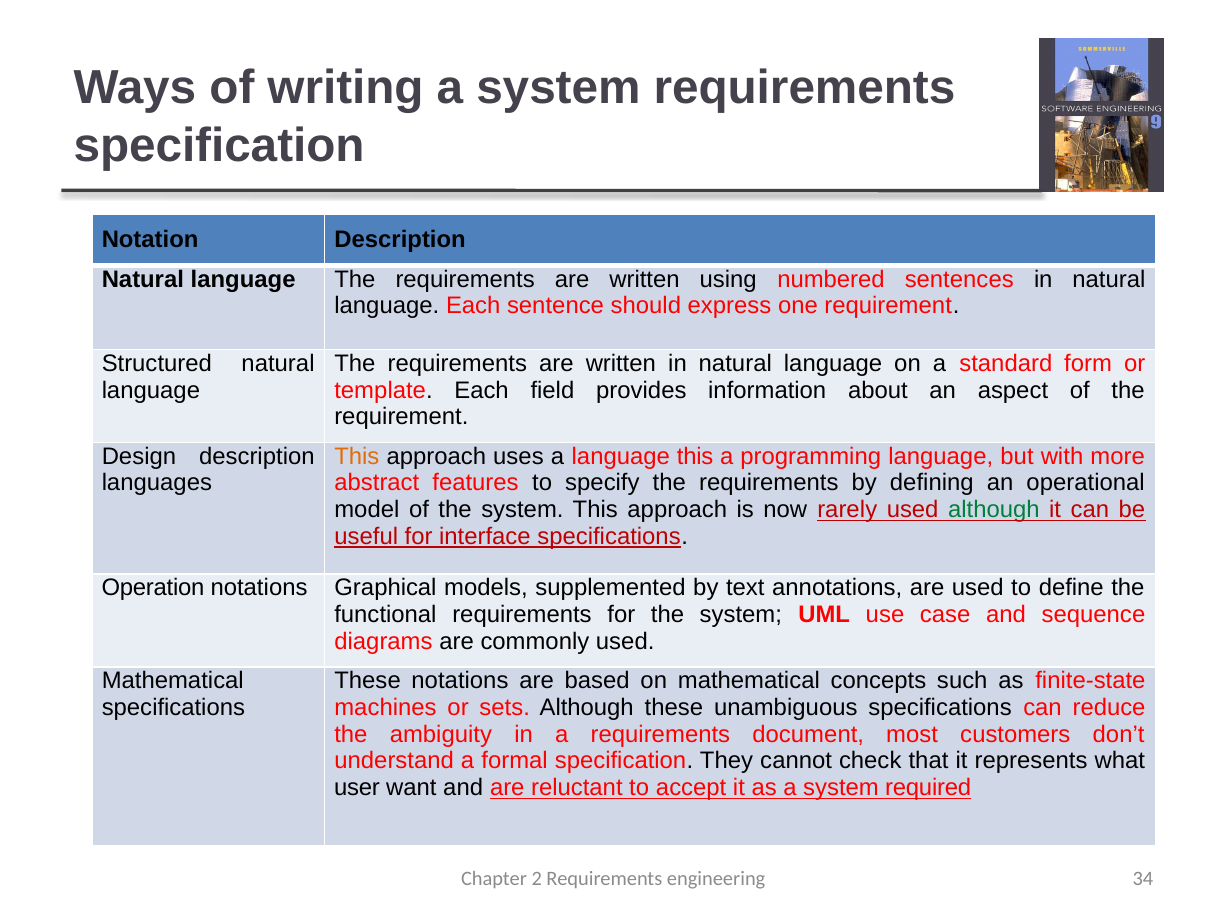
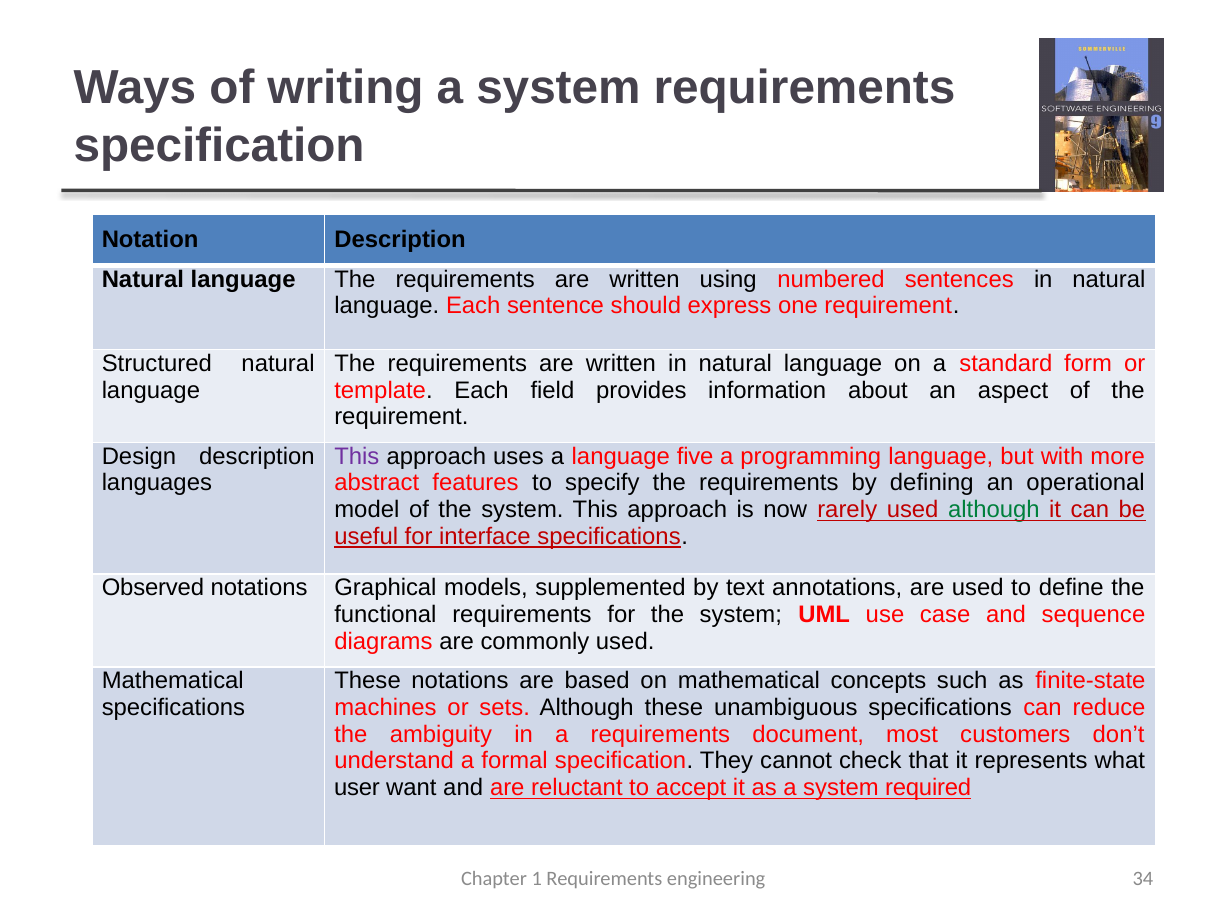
This colour: orange -> purple (357, 456)
language this: this -> five (695, 456)
Operation: Operation -> Observed (153, 588)
2: 2 -> 1 (537, 879)
